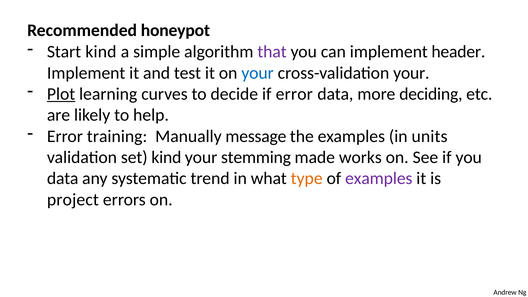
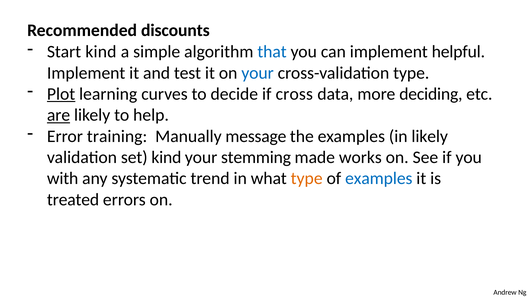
honeypot: honeypot -> discounts (175, 30)
that colour: purple -> blue (272, 52)
header: header -> helpful (458, 52)
cross-validation your: your -> type (411, 73)
if error: error -> cross (294, 94)
are underline: none -> present (59, 115)
in units: units -> likely (430, 136)
data: data -> with (63, 178)
examples colour: purple -> blue (379, 178)
project: project -> treated (73, 200)
